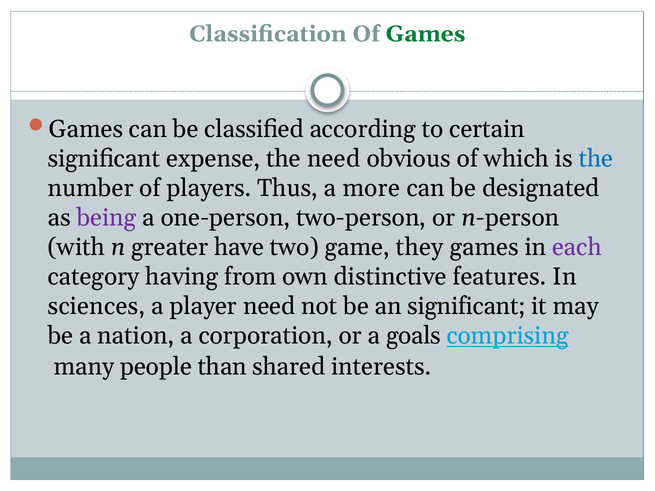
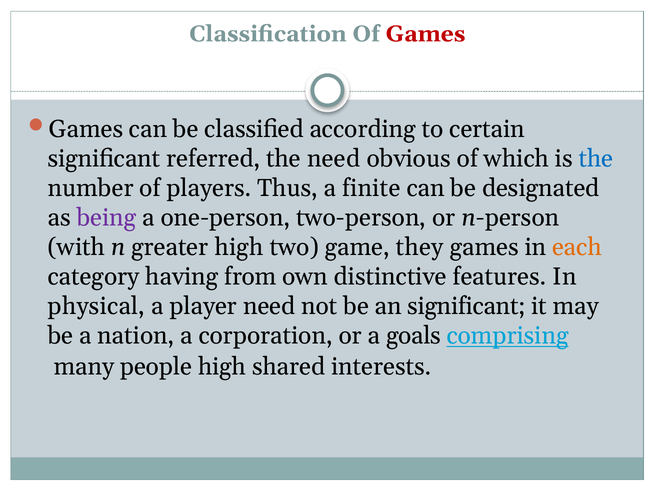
Games colour: green -> red (426, 34)
expense: expense -> referred (213, 159)
more: more -> finite (371, 188)
greater have: have -> high (239, 247)
each colour: purple -> orange (577, 247)
sciences: sciences -> physical (96, 306)
people than: than -> high (222, 367)
